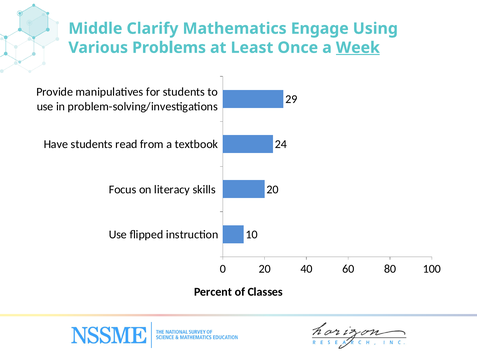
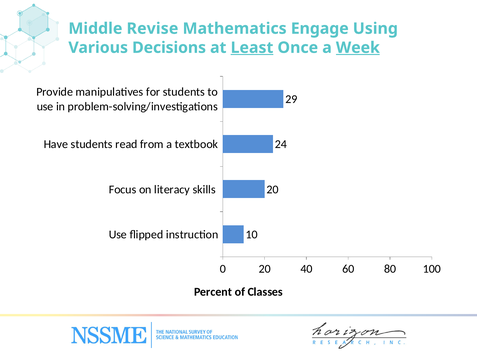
Clarify: Clarify -> Revise (152, 29)
Problems: Problems -> Decisions (169, 48)
Least underline: none -> present (252, 48)
